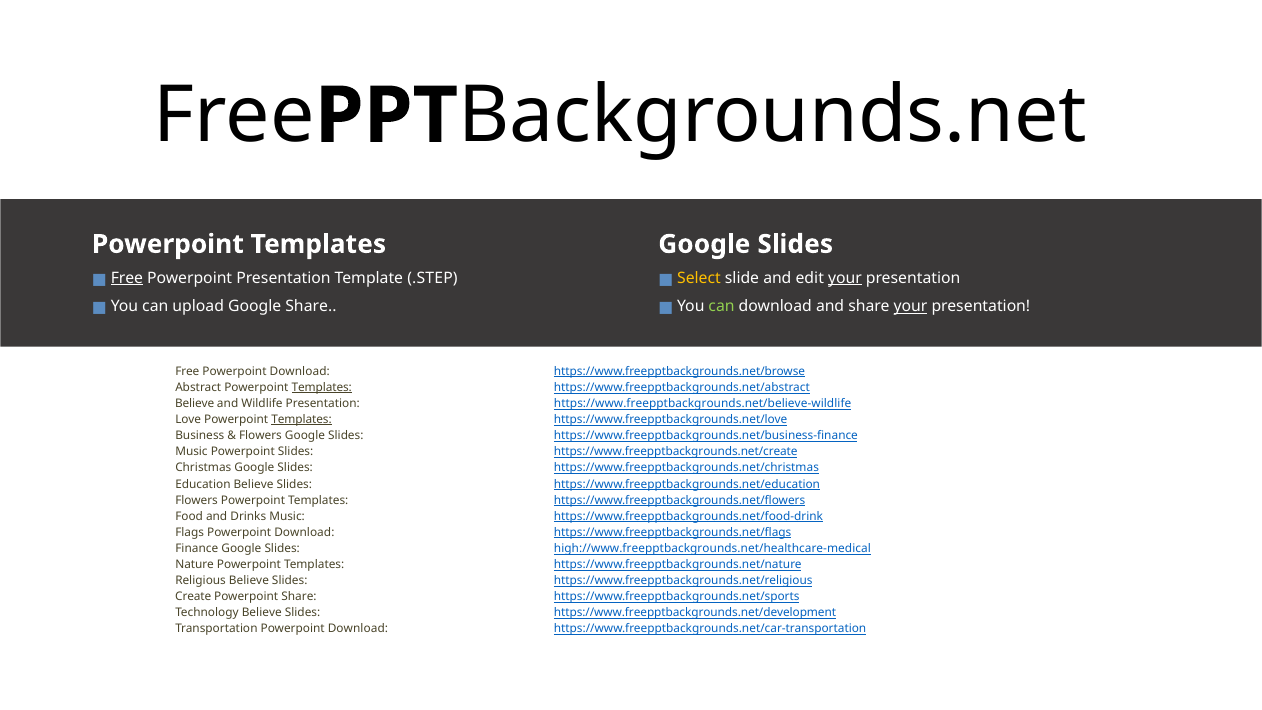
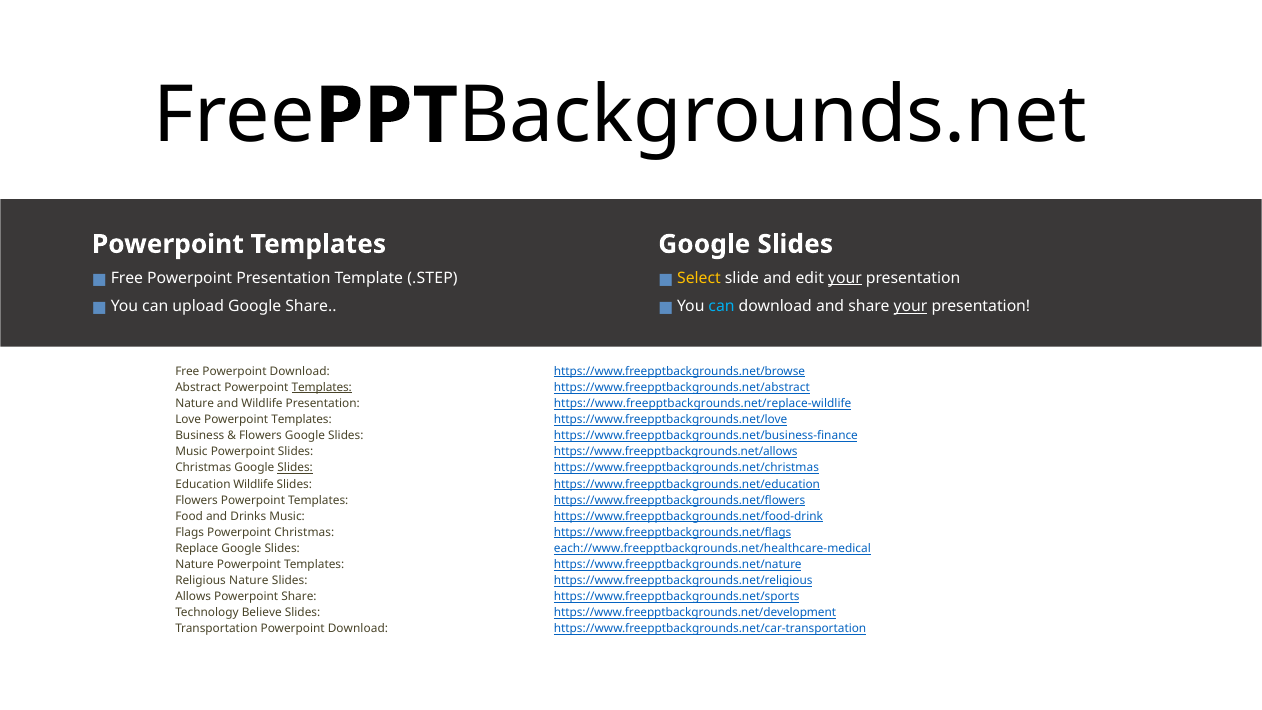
Free underline: present -> none (127, 278)
can colour: light green -> light blue (722, 306)
Believe: Believe -> Nature (195, 404)
https://www.freepptbackgrounds.net/believe-wildlife: https://www.freepptbackgrounds.net/believe-wildlife -> https://www.freepptbackgrounds.net/replace-wildlife (703, 404)
Templates underline: present -> none (302, 420)
https://www.freepptbackgrounds.net/create: https://www.freepptbackgrounds.net/create -> https://www.freepptbackgrounds.net/allows (676, 452)
Slides underline: none -> present (295, 468)
Education Believe: Believe -> Wildlife (254, 484)
Flags Powerpoint Download: Download -> Christmas (304, 532)
Finance: Finance -> Replace (197, 548)
high://www.freepptbackgrounds.net/healthcare-medical: high://www.freepptbackgrounds.net/healthcare-medical -> each://www.freepptbackgrounds.net/healthcare-medical (712, 548)
Religious Believe: Believe -> Nature (249, 581)
Create: Create -> Allows (193, 597)
